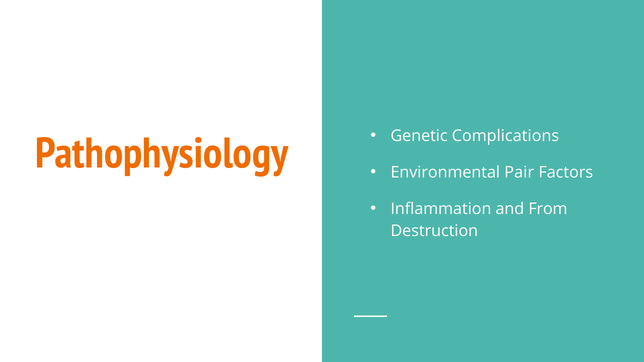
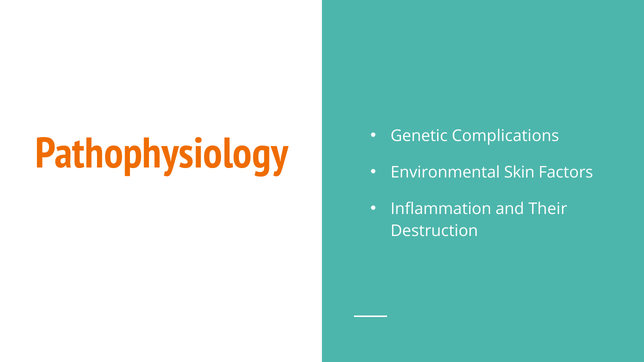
Pair: Pair -> Skin (519, 173)
From: From -> Their (548, 209)
